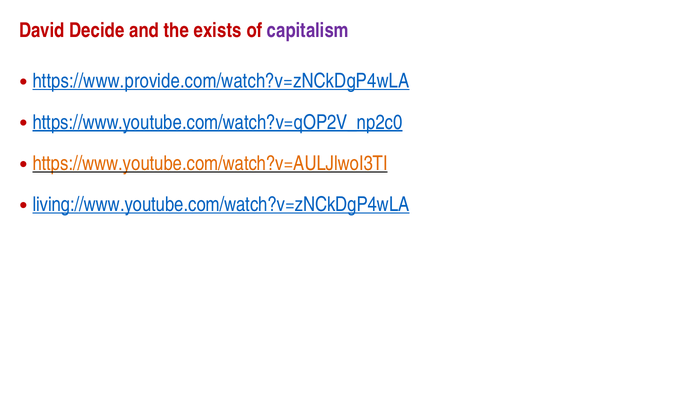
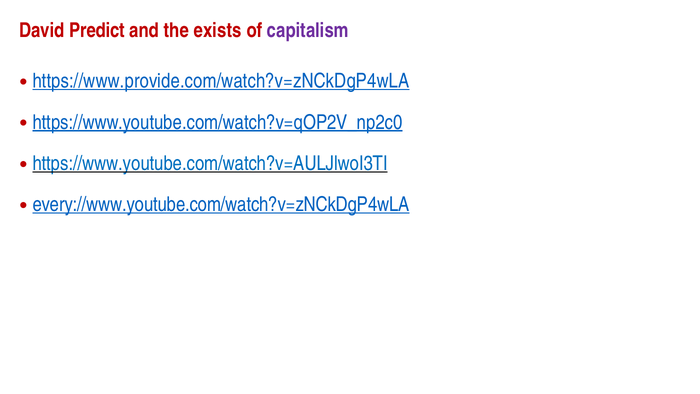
Decide: Decide -> Predict (97, 31)
https://www.youtube.com/watch?v=AULJlwoI3TI colour: orange -> blue (210, 163)
living://www.youtube.com/watch?v=zNCkDgP4wLA: living://www.youtube.com/watch?v=zNCkDgP4wLA -> every://www.youtube.com/watch?v=zNCkDgP4wLA (221, 205)
